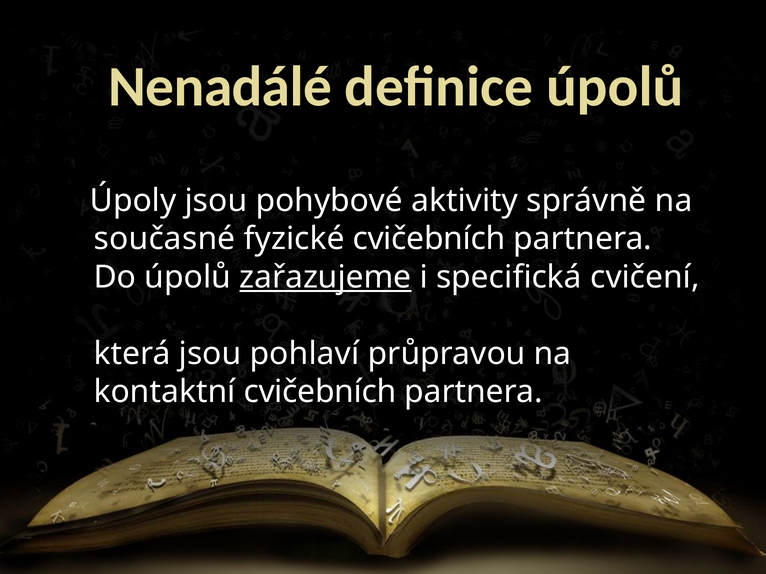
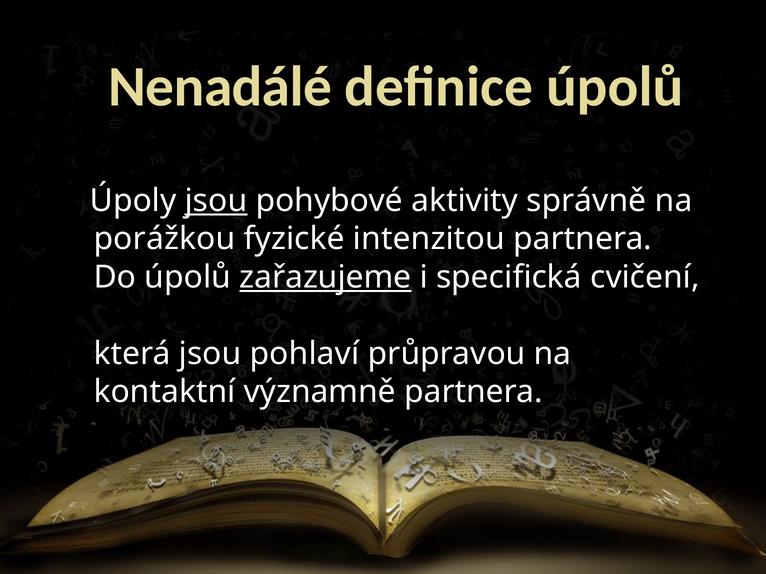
jsou underline: none -> present (216, 201)
současné: současné -> porážkou (165, 239)
fyzické cvičebních: cvičebních -> intenzitou (429, 239)
kontaktní cvičebních: cvičebních -> významně (320, 392)
